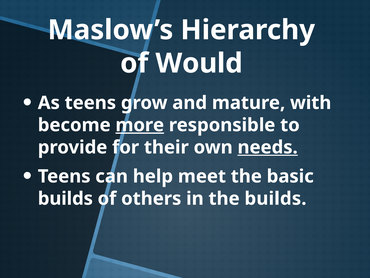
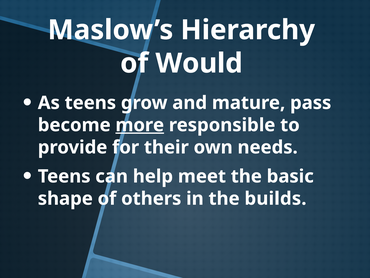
with: with -> pass (311, 103)
needs underline: present -> none (268, 147)
builds: builds -> shape (65, 198)
